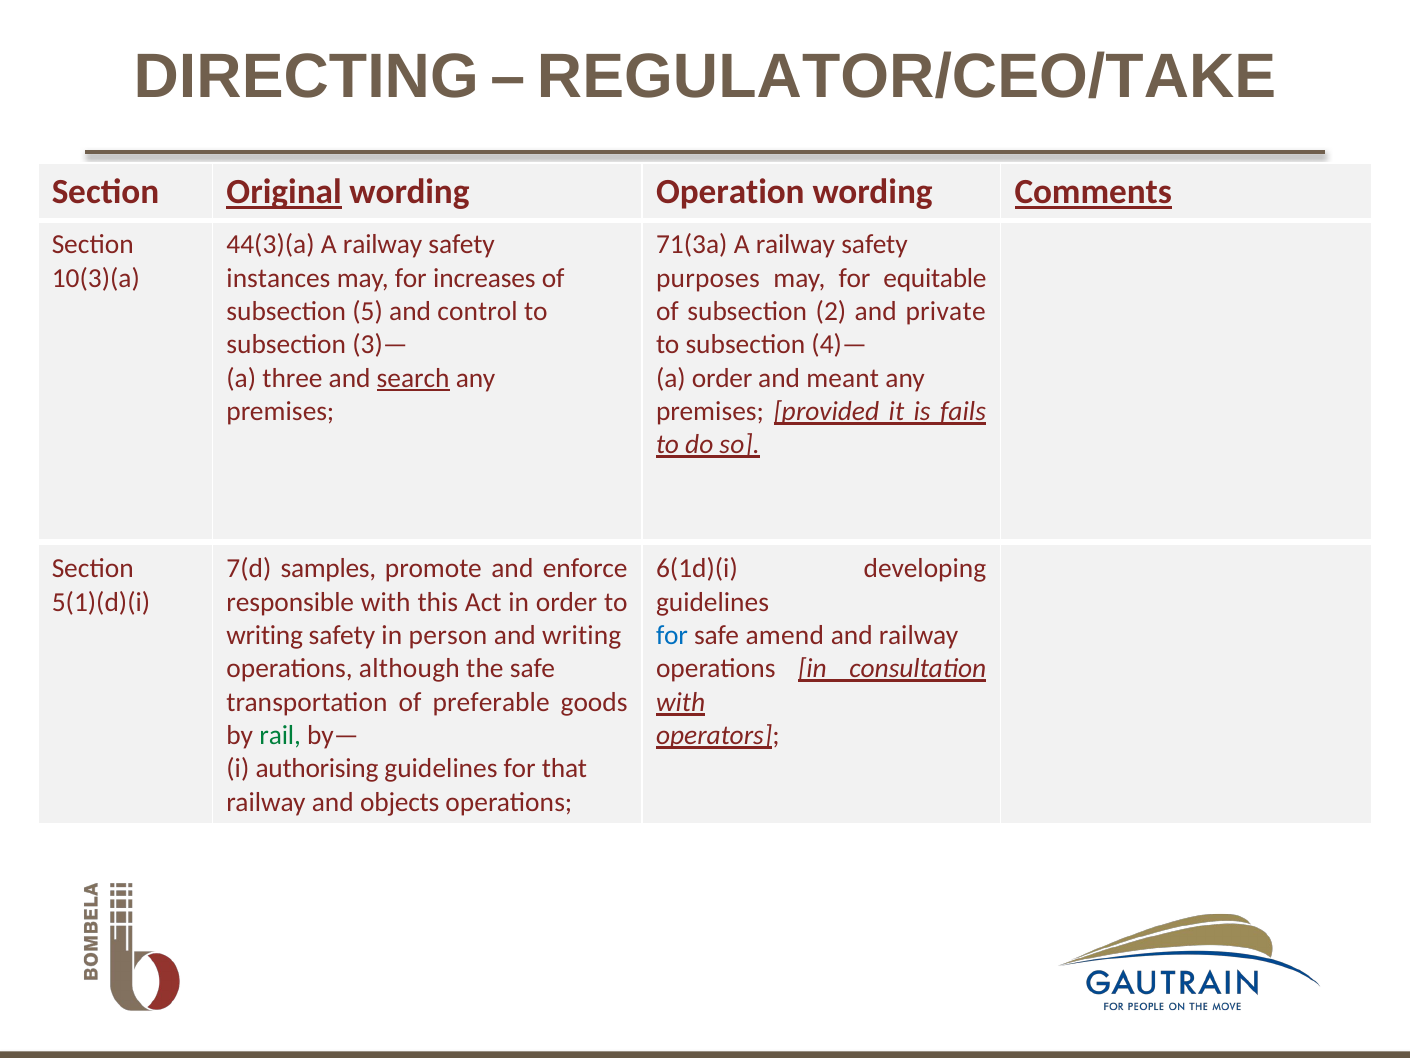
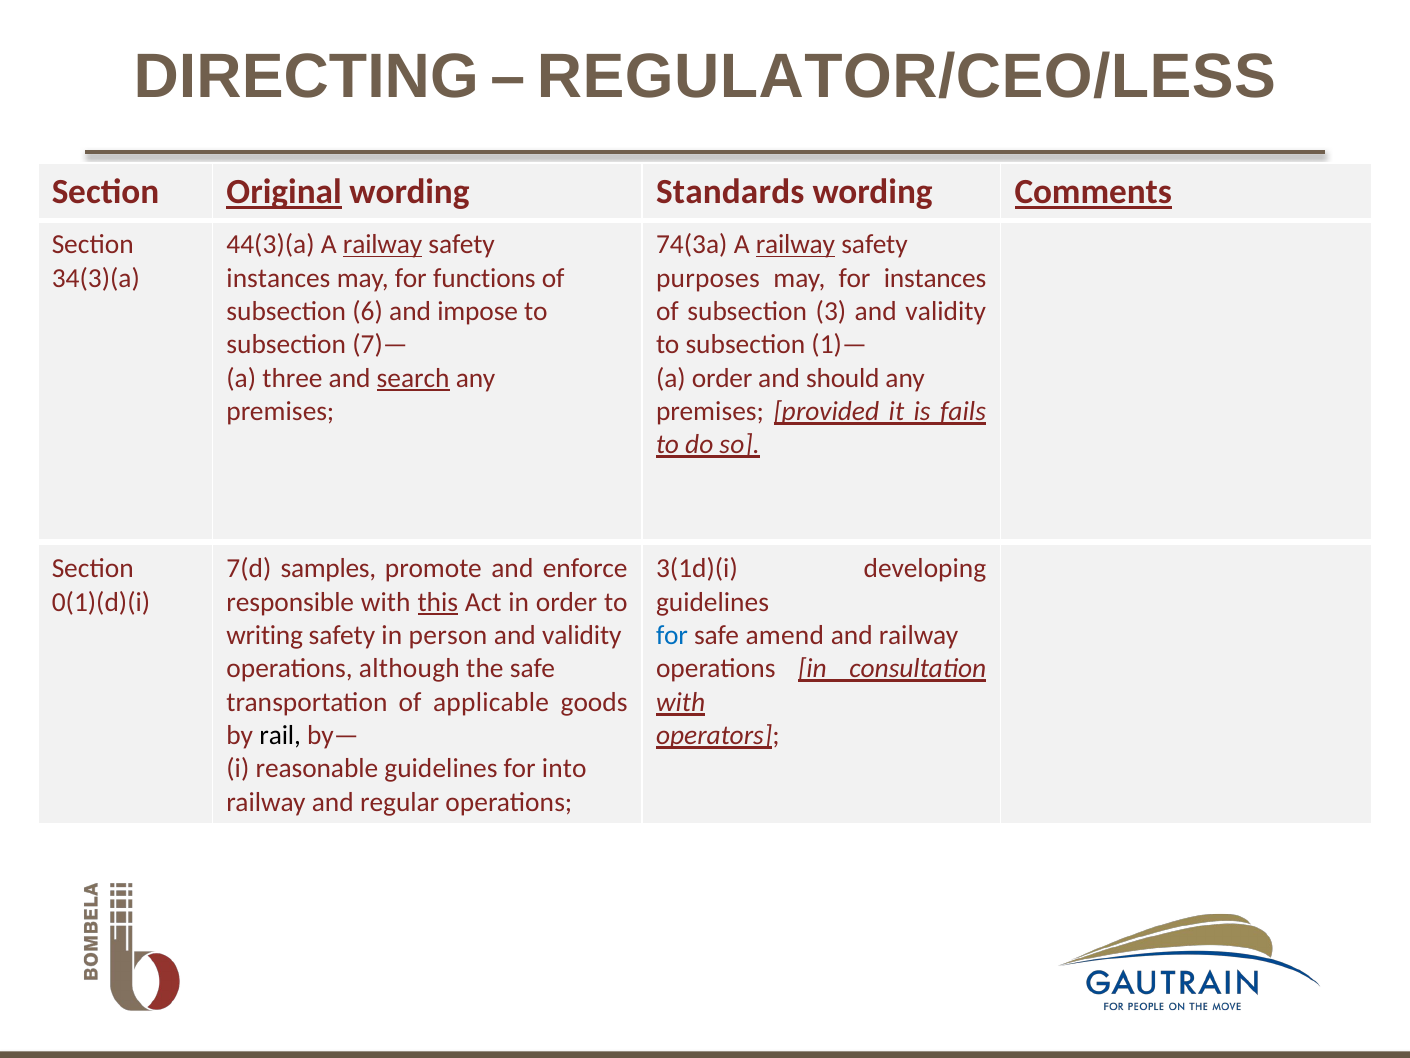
REGULATOR/CEO/TAKE: REGULATOR/CEO/TAKE -> REGULATOR/CEO/LESS (906, 76)
Operation: Operation -> Standards (730, 192)
railway underline: none -> present (383, 244)
71(3a: 71(3a -> 74(3a (692, 244)
railway underline: none -> present (795, 244)
10(3)(a: 10(3)(a -> 34(3)(a (96, 278)
increases: increases -> functions (484, 278)
for equitable: equitable -> instances (935, 278)
5: 5 -> 6 (368, 311)
control: control -> impose (478, 311)
2: 2 -> 3 (831, 311)
private: private -> validity (946, 311)
3)—: 3)— -> 7)— (380, 345)
4)—: 4)— -> 1)— (839, 345)
meant: meant -> should (843, 378)
6(1d)(i: 6(1d)(i -> 3(1d)(i (697, 568)
5(1)(d)(i: 5(1)(d)(i -> 0(1)(d)(i (101, 602)
this underline: none -> present (438, 602)
writing: writing -> validity (582, 635)
preferable: preferable -> applicable (491, 702)
rail colour: green -> black (280, 735)
authorising: authorising -> reasonable (317, 769)
that: that -> into (564, 769)
objects: objects -> regular (400, 802)
